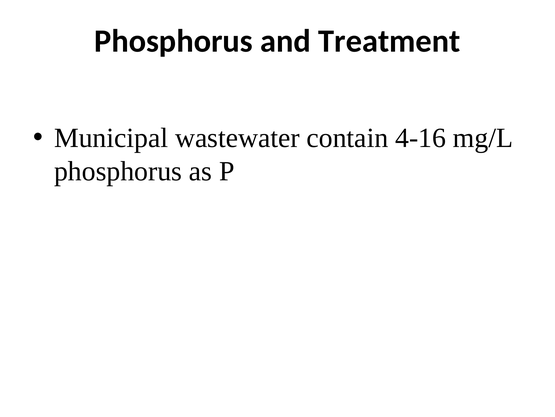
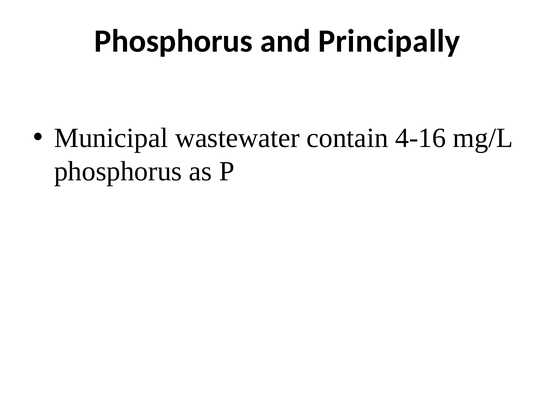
Treatment: Treatment -> Principally (389, 41)
